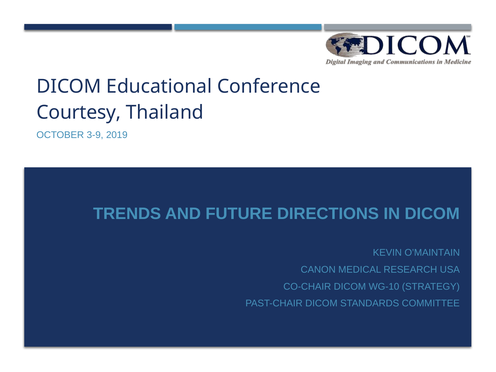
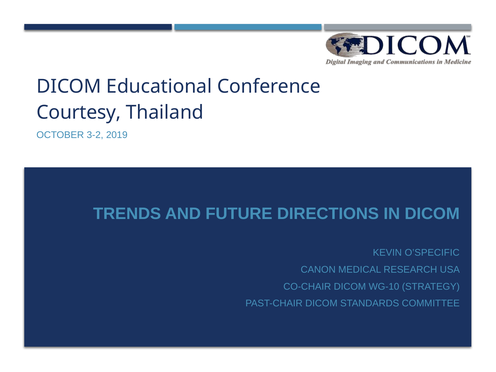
3-9: 3-9 -> 3-2 (95, 135)
O’MAINTAIN: O’MAINTAIN -> O’SPECIFIC (432, 253)
